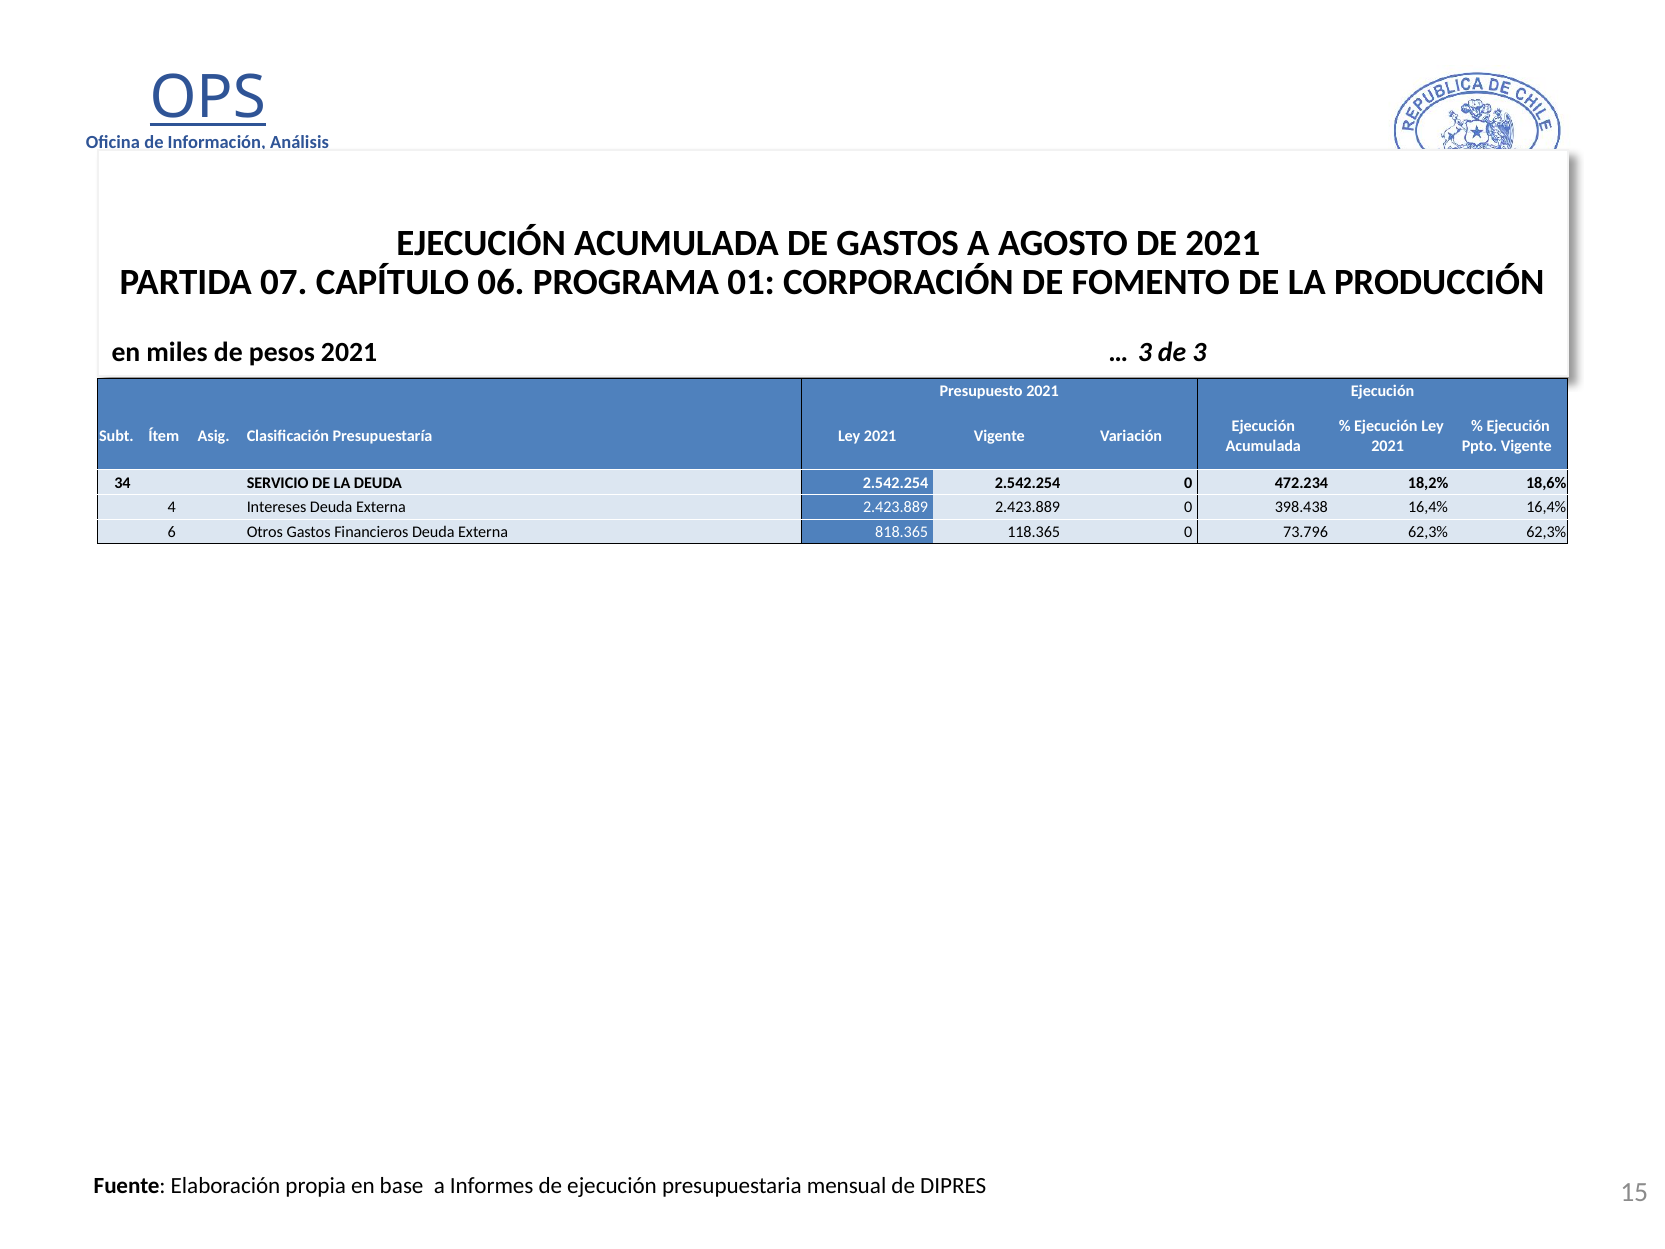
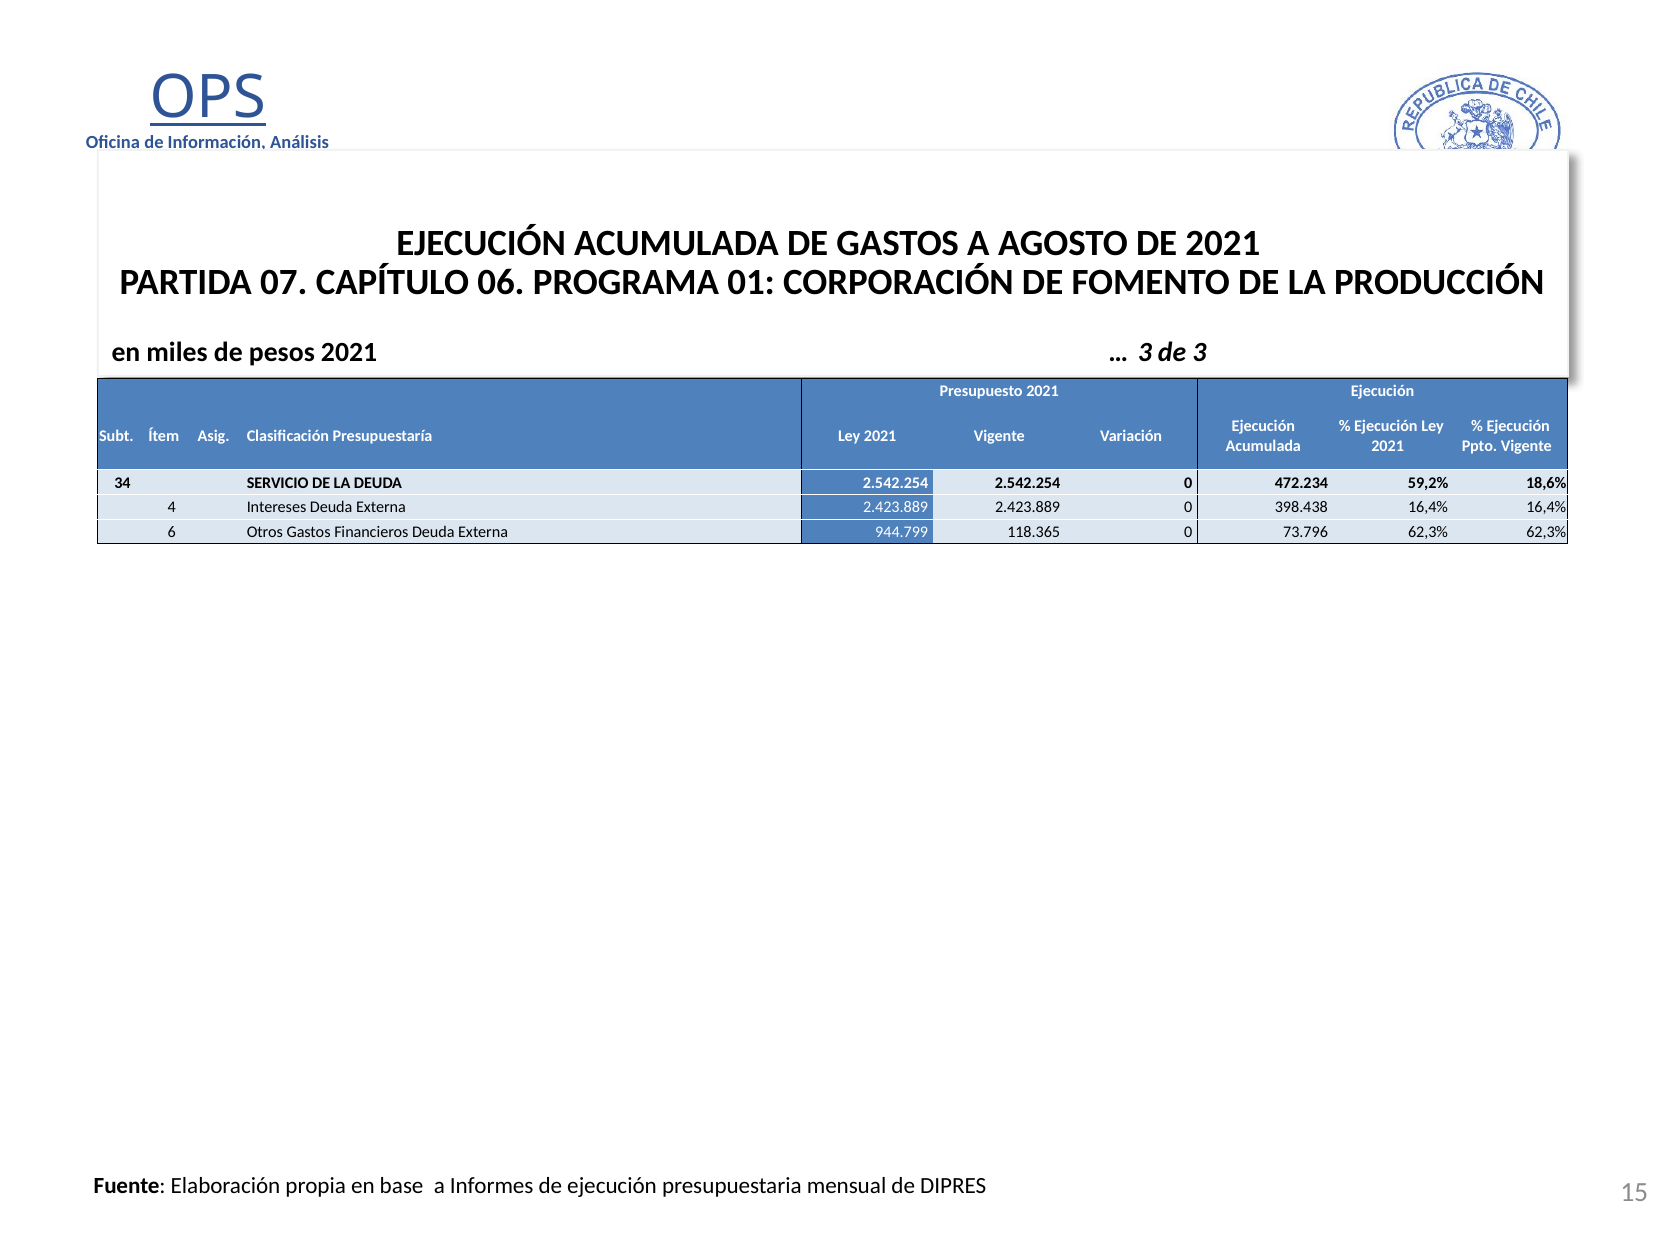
18,2%: 18,2% -> 59,2% (1428, 483)
818.365: 818.365 -> 944.799 (902, 532)
